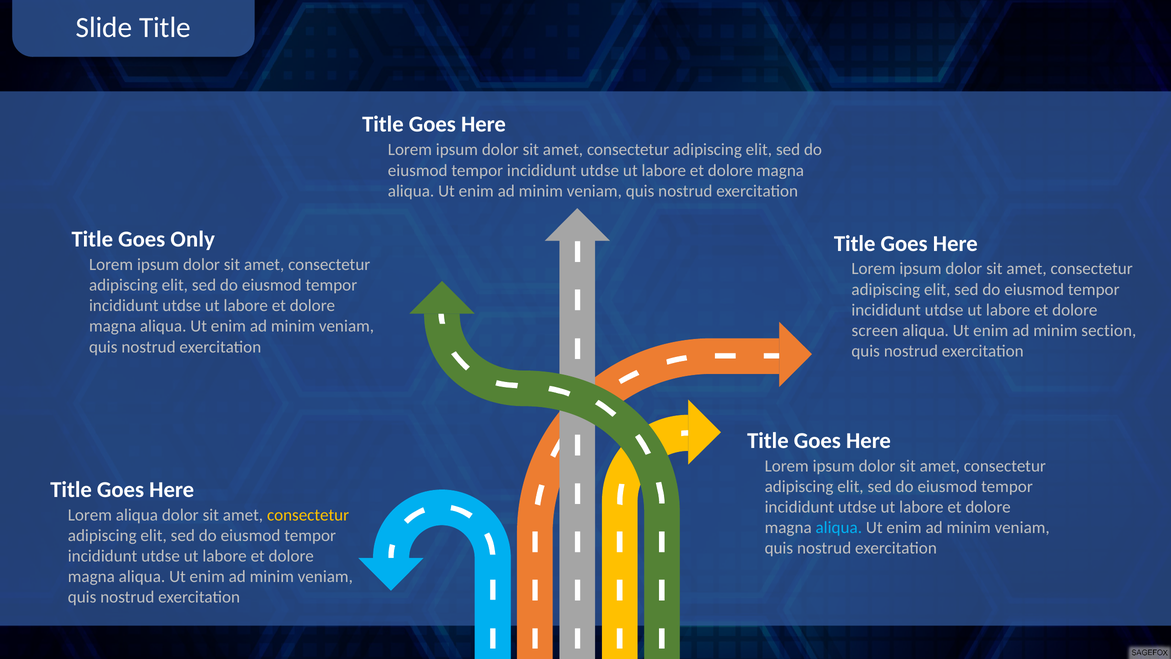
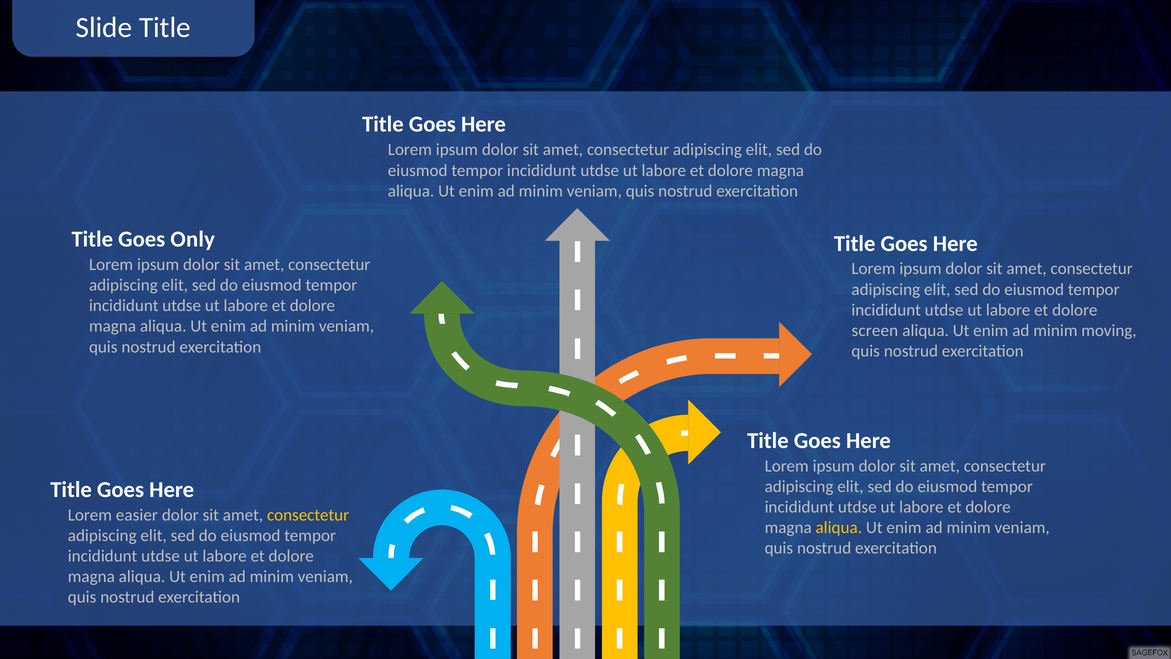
section: section -> moving (1109, 330)
Lorem aliqua: aliqua -> easier (137, 515)
aliqua colour: light blue -> yellow (839, 527)
